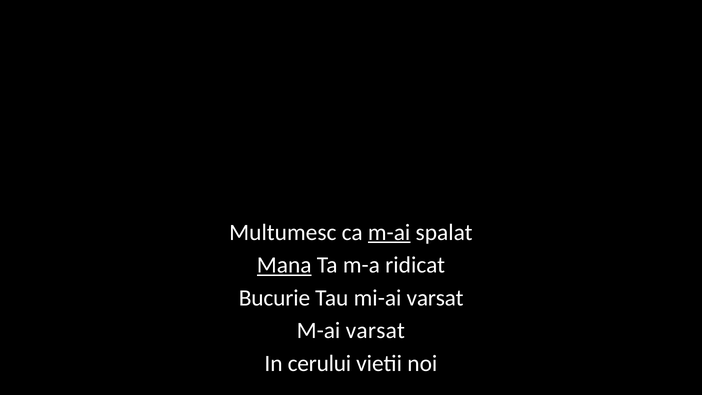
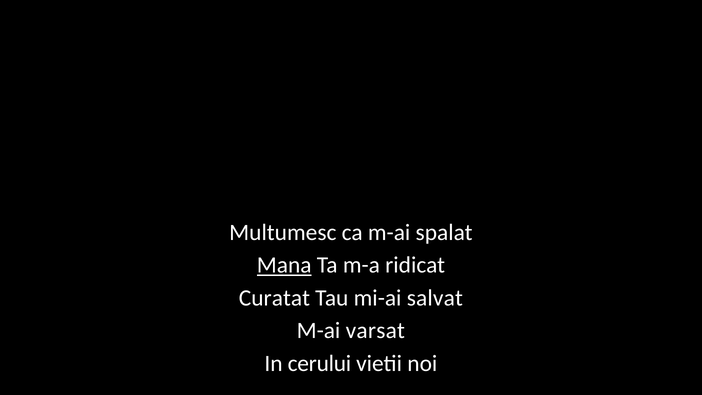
m-ai underline: present -> none (389, 232)
Bucurie: Bucurie -> Curatat (274, 298)
mi-ai varsat: varsat -> salvat (435, 298)
